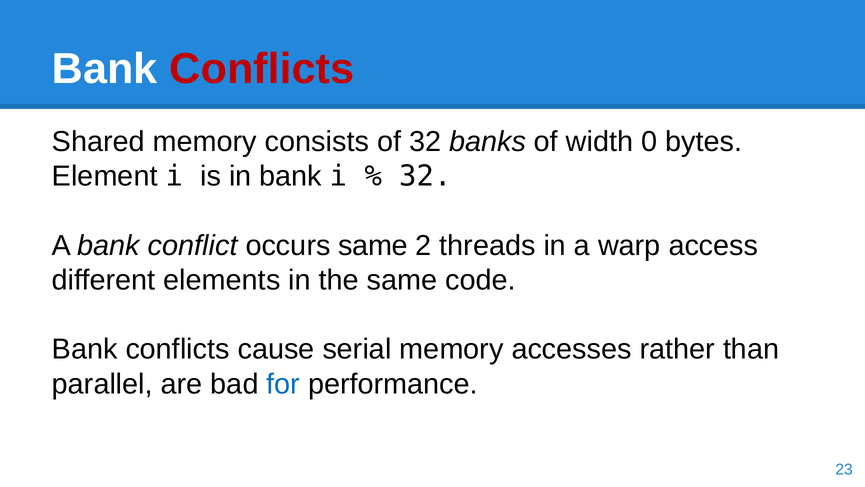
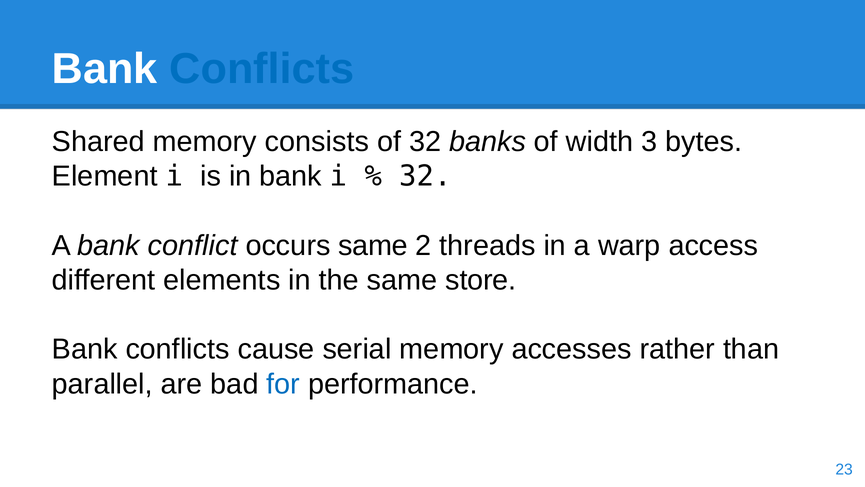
Conflicts colour: red -> blue (262, 69)
0: 0 -> 3 (649, 142)
code: code -> store (481, 280)
